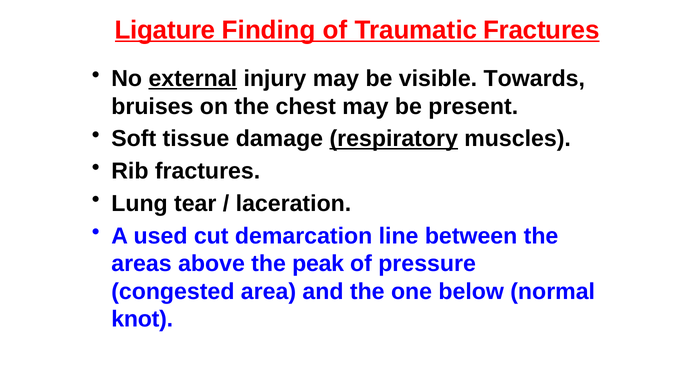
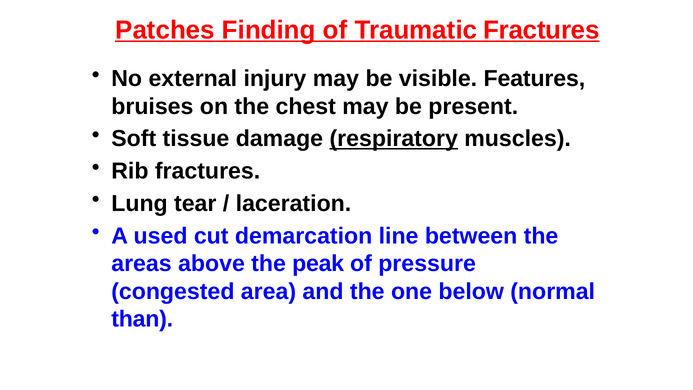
Ligature: Ligature -> Patches (165, 30)
external underline: present -> none (193, 79)
Towards: Towards -> Features (534, 79)
knot: knot -> than (142, 319)
